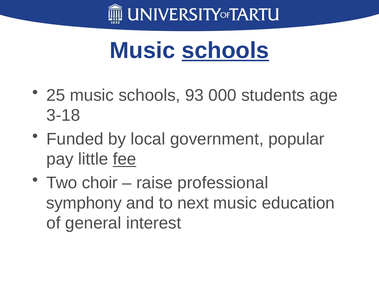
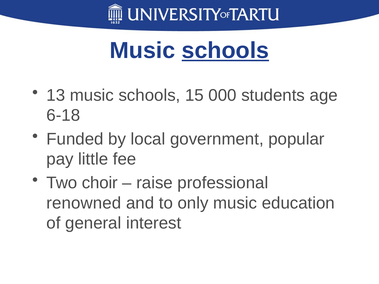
25: 25 -> 13 (56, 95)
93: 93 -> 15 (194, 95)
3-18: 3-18 -> 6-18 (63, 116)
fee underline: present -> none (125, 159)
symphony: symphony -> renowned (84, 203)
next: next -> only (193, 203)
